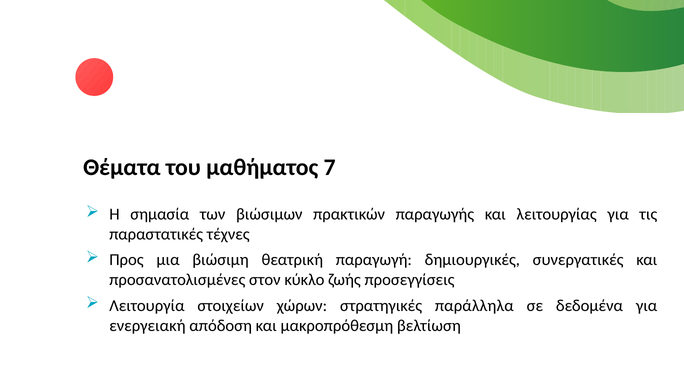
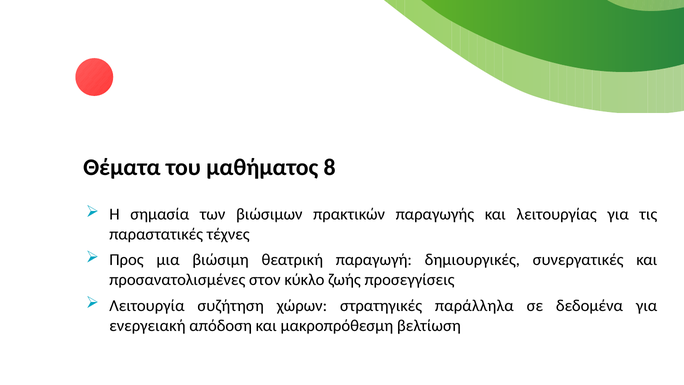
7: 7 -> 8 (330, 167)
στοιχείων: στοιχείων -> συζήτηση (231, 305)
